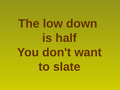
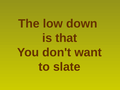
half: half -> that (66, 38)
